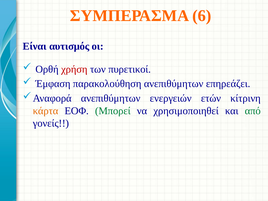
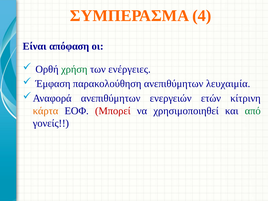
6: 6 -> 4 (202, 16)
αυτισμός: αυτισμός -> απόφαση (69, 46)
χρήση colour: red -> green (74, 69)
πυρετικοί: πυρετικοί -> ενέργειες (130, 69)
επηρεάζει: επηρεάζει -> λευχαιμία (228, 84)
Μπορεί colour: green -> red (113, 111)
